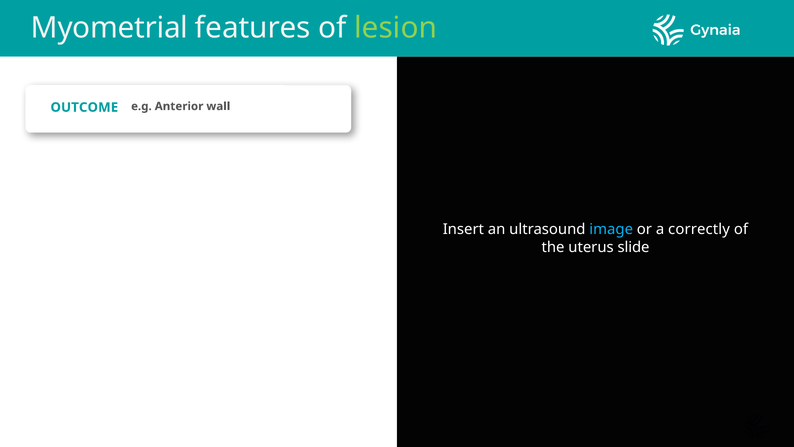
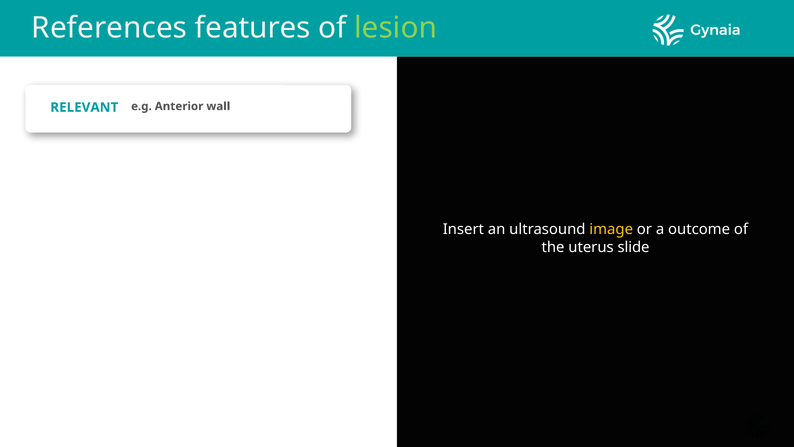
Myometrial: Myometrial -> References (109, 28)
OUTCOME: OUTCOME -> RELEVANT (84, 107)
image colour: light blue -> yellow (611, 229)
correctly: correctly -> outcome (699, 229)
